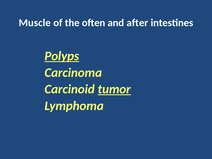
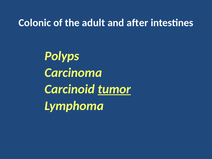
Muscle: Muscle -> Colonic (35, 23)
often: often -> adult (94, 23)
Polyps underline: present -> none (62, 56)
